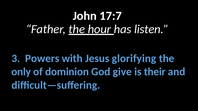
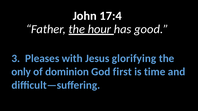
17:7: 17:7 -> 17:4 (111, 16)
listen: listen -> good (151, 29)
Powers: Powers -> Pleases (42, 59)
give: give -> first (122, 72)
their: their -> time (155, 72)
